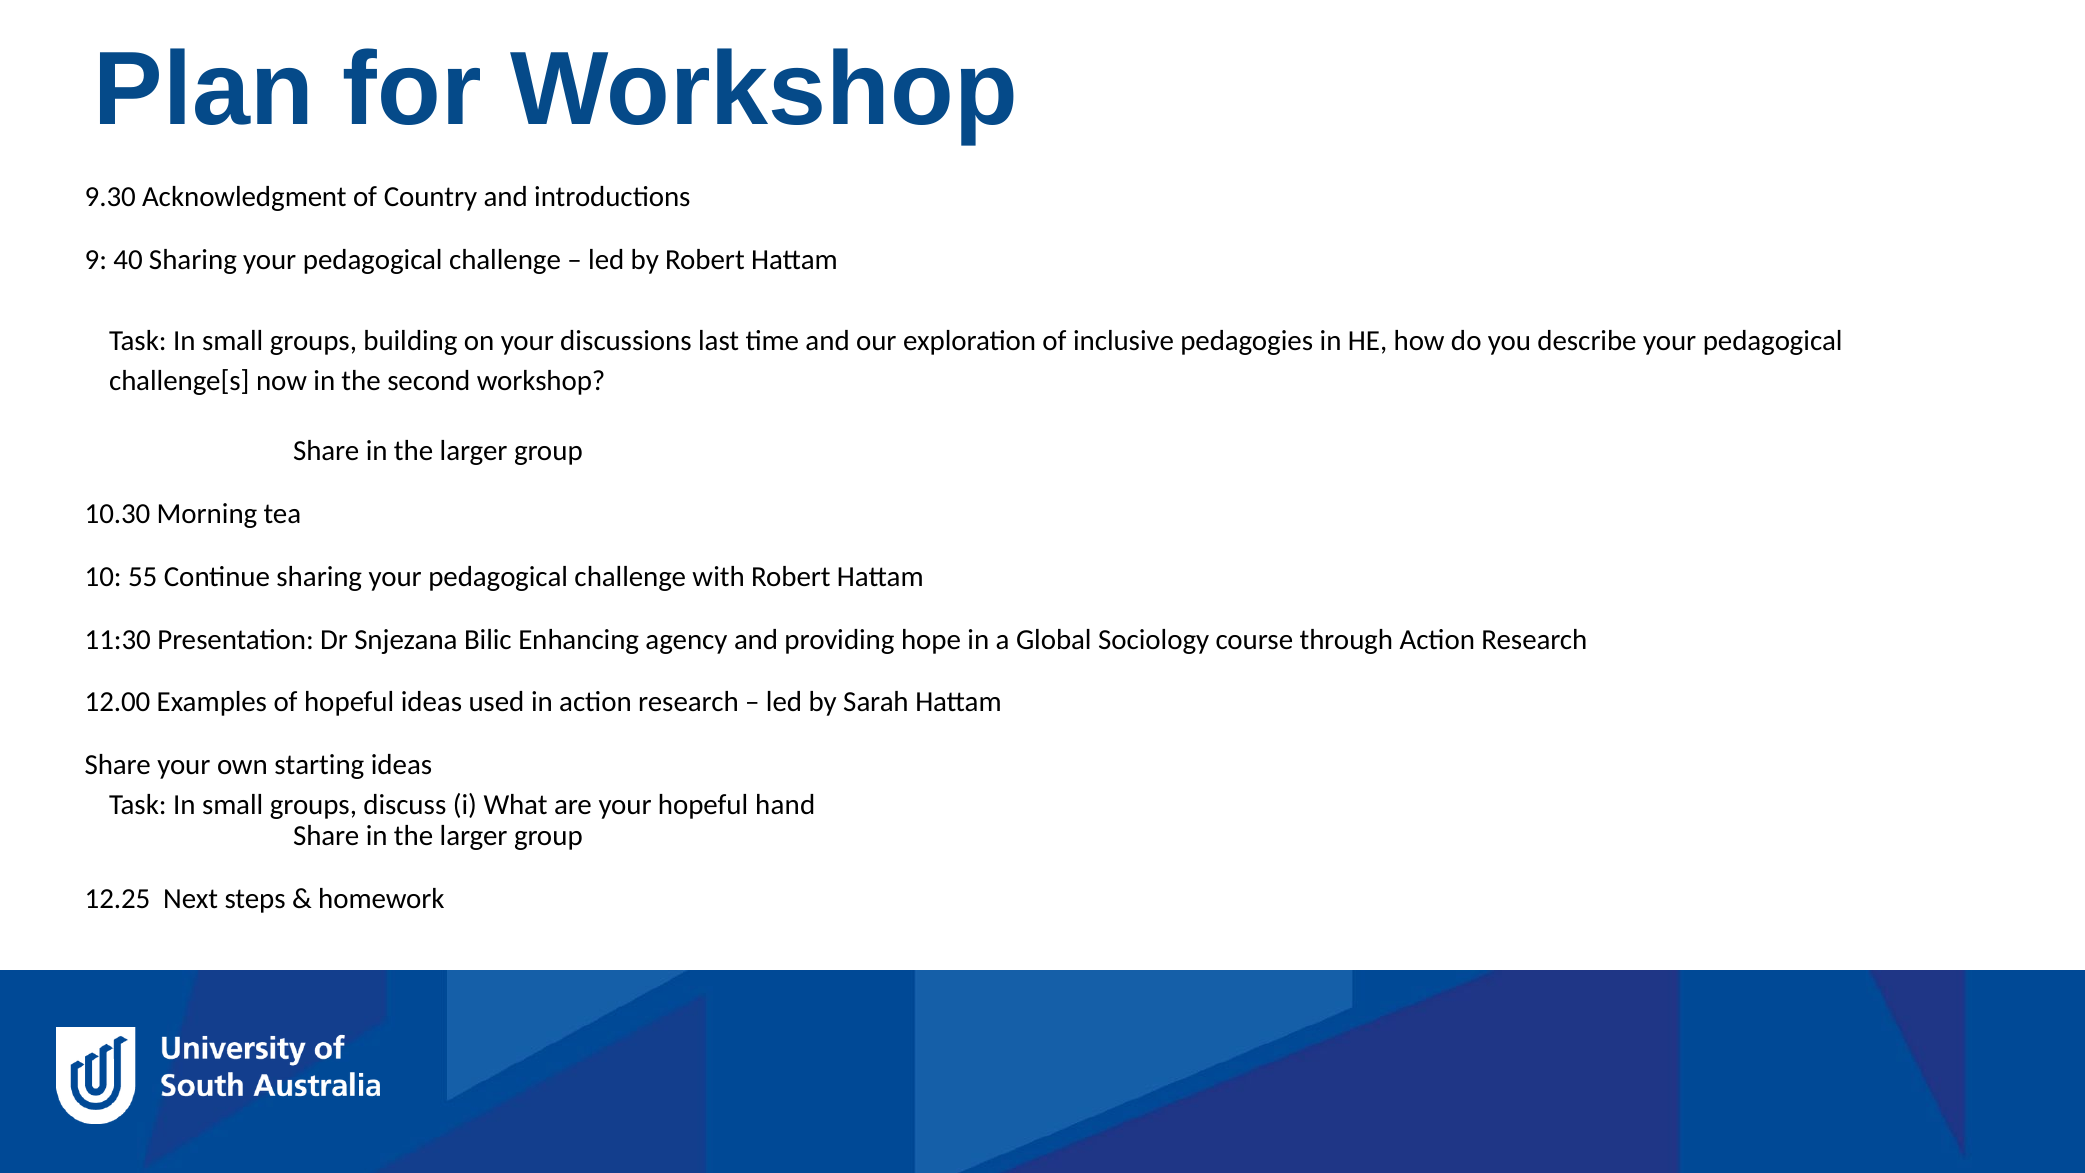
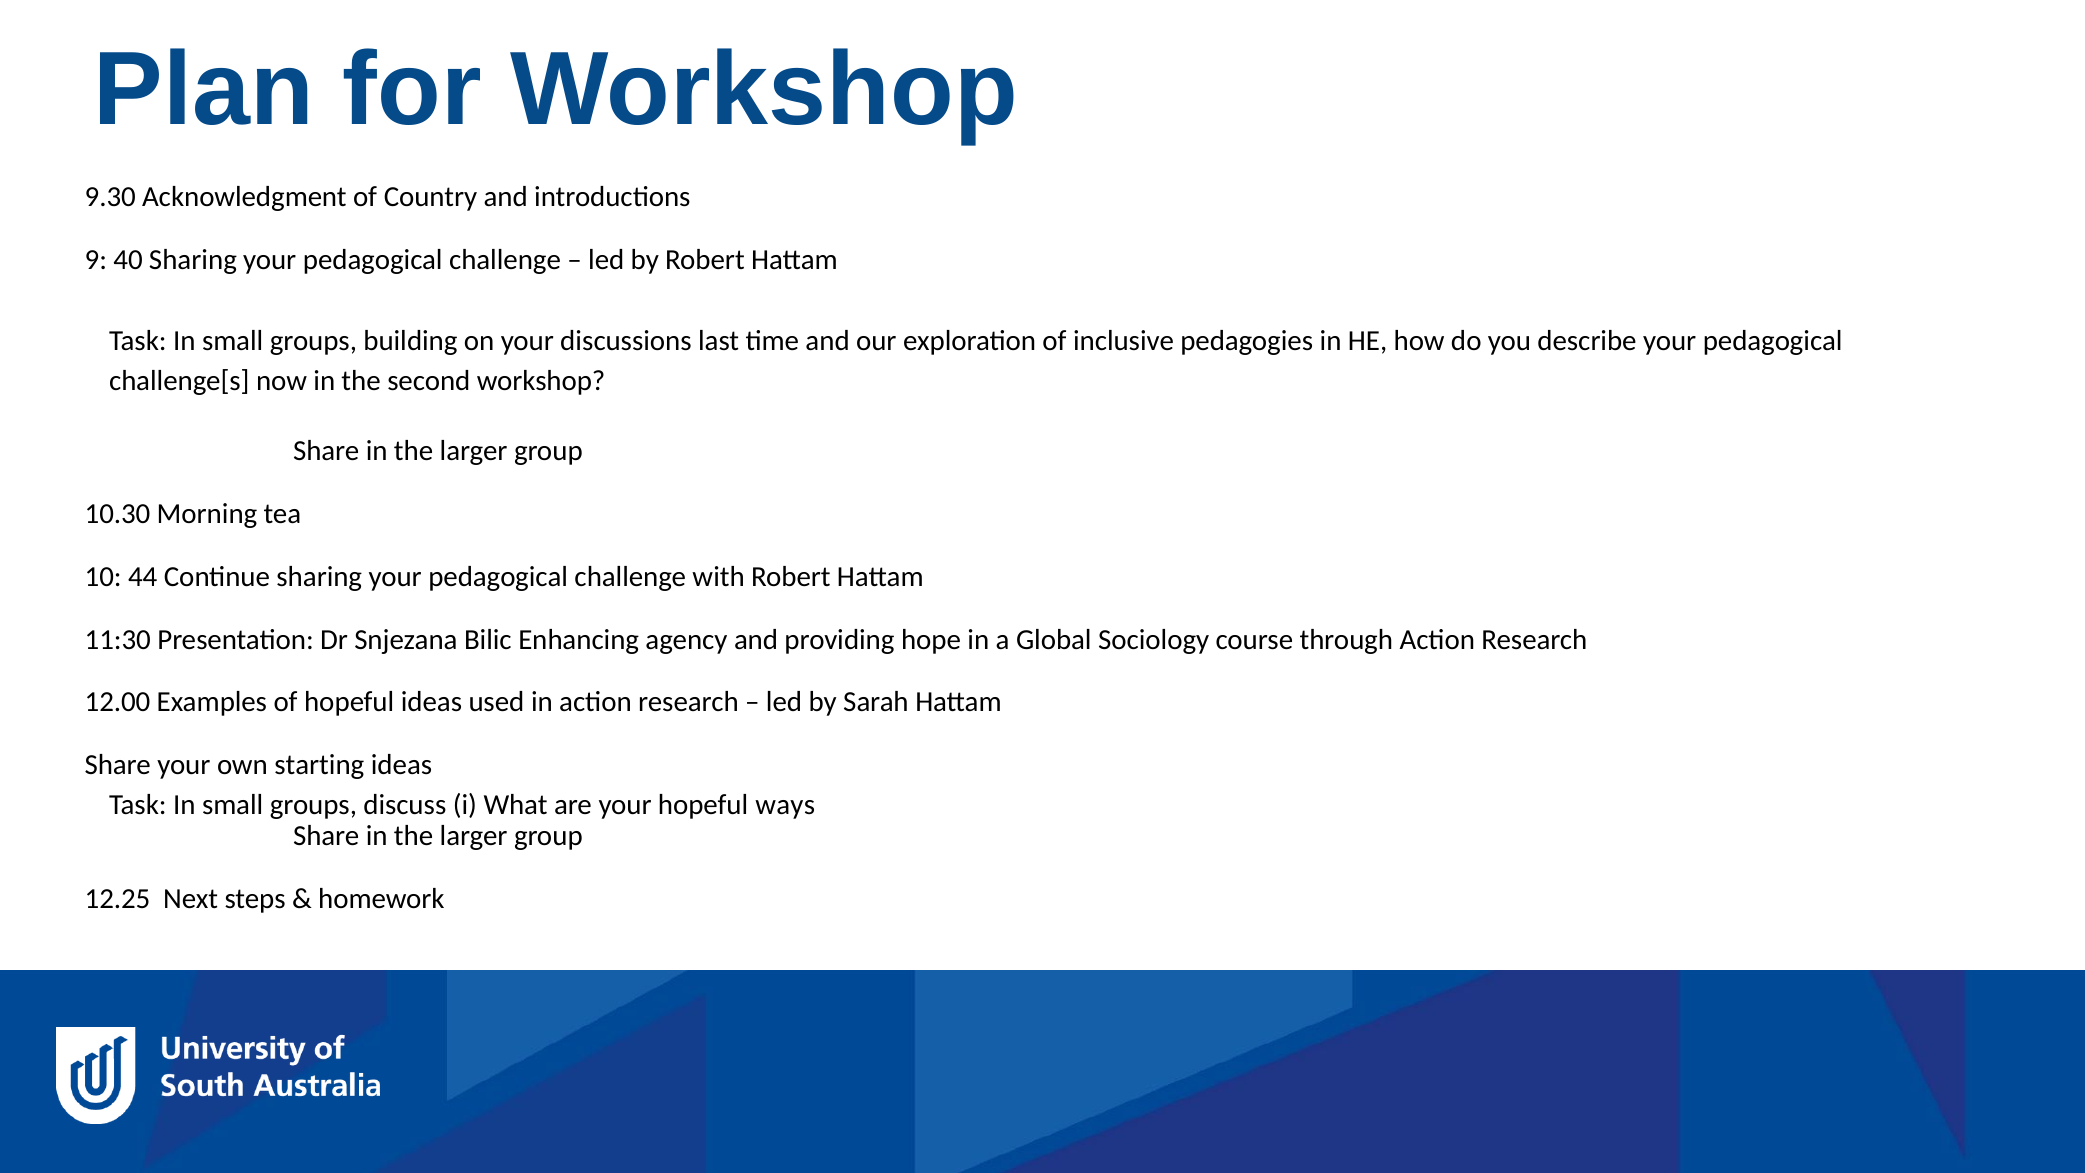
55: 55 -> 44 (143, 577)
hand: hand -> ways (785, 805)
